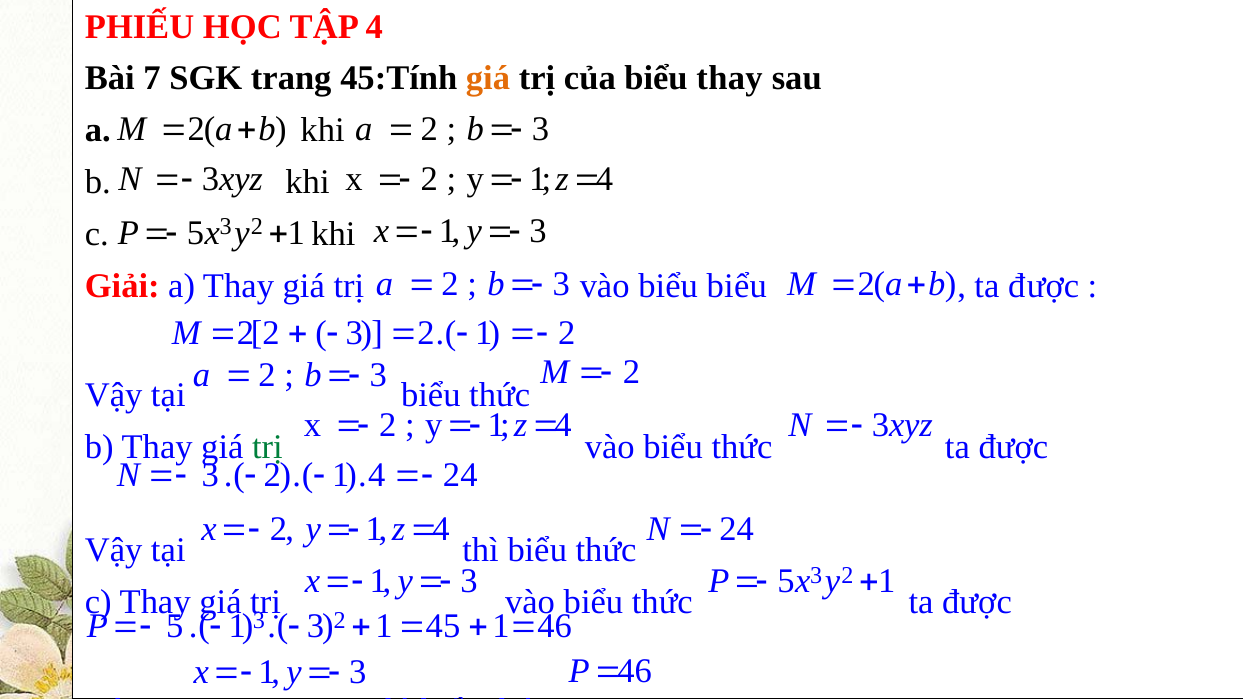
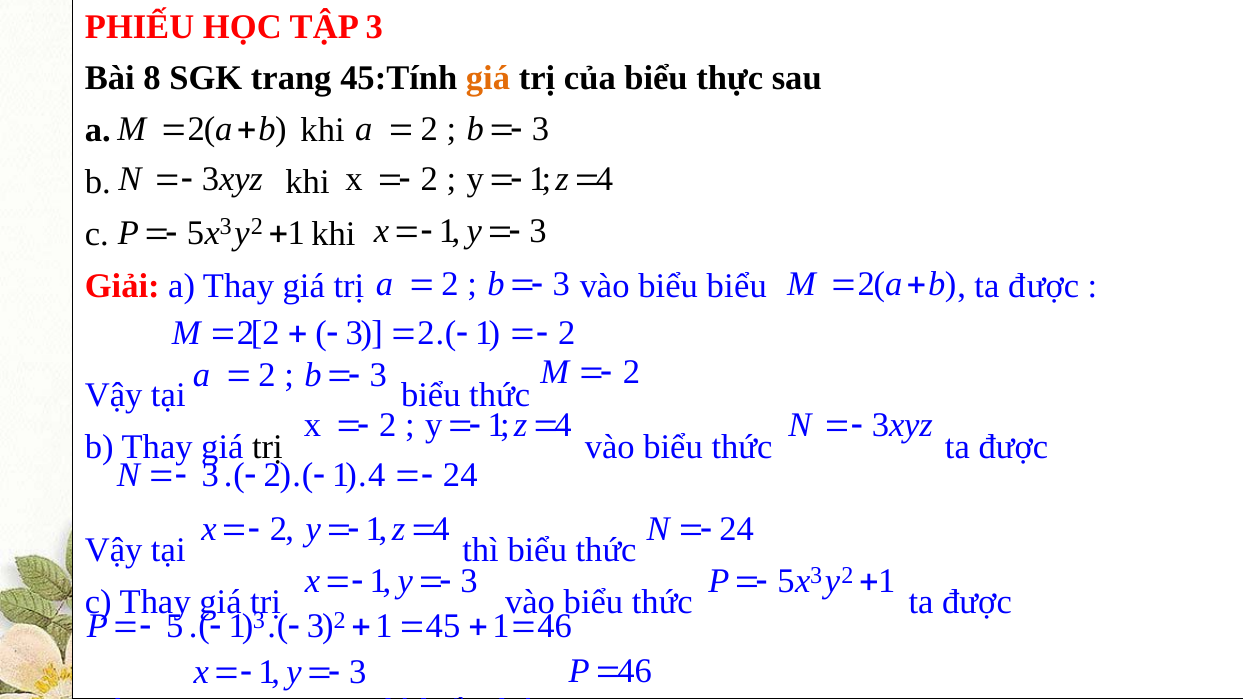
TẬP 4: 4 -> 3 (374, 27)
7: 7 -> 8 (152, 79)
biểu thay: thay -> thực (730, 79)
trị colour: green -> black (267, 447)
